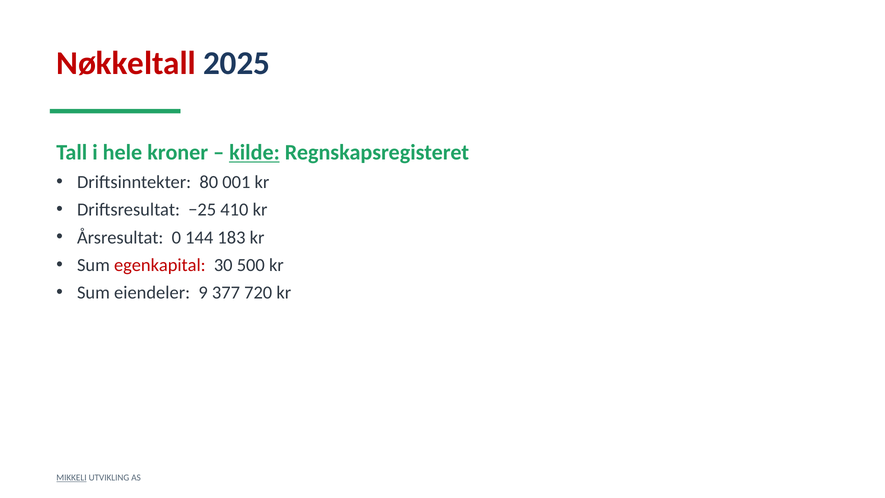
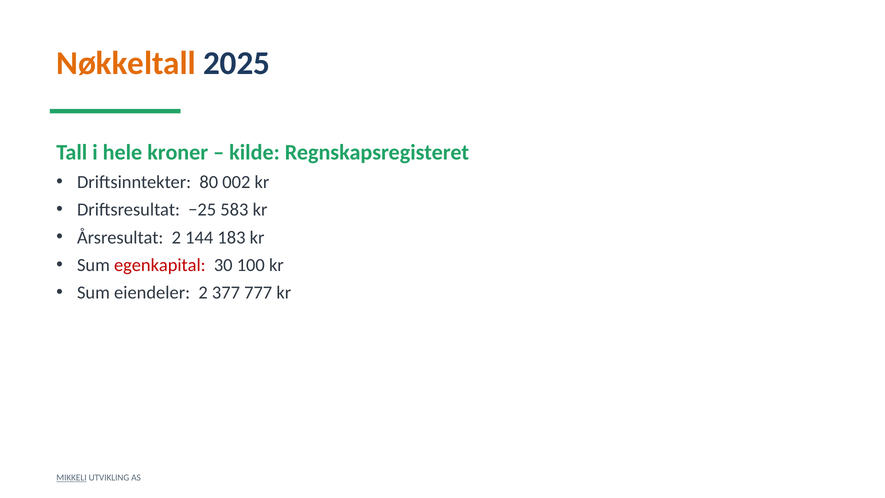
Nøkkeltall colour: red -> orange (126, 63)
kilde underline: present -> none (254, 152)
001: 001 -> 002 (236, 182)
410: 410 -> 583 (234, 210)
Årsresultat 0: 0 -> 2 (176, 237)
500: 500 -> 100 (251, 265)
eiendeler 9: 9 -> 2 (203, 293)
720: 720 -> 777 (258, 293)
